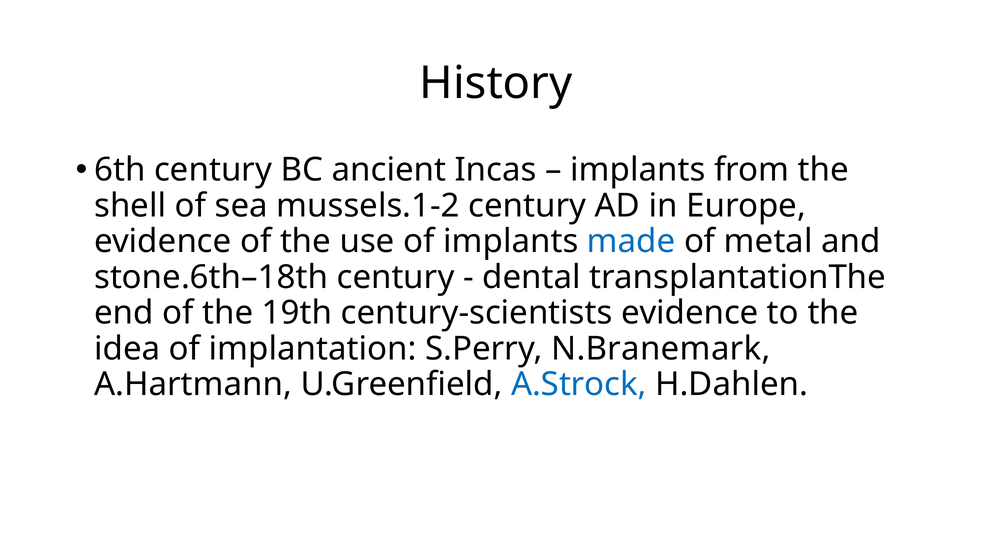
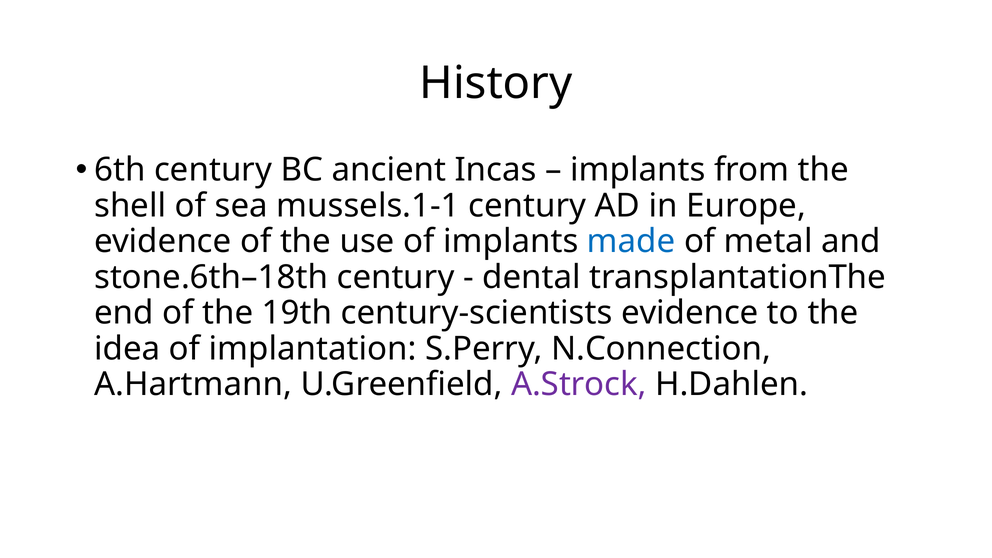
mussels.1-2: mussels.1-2 -> mussels.1-1 (368, 206)
N.Branemark: N.Branemark -> N.Connection (661, 349)
A.Strock colour: blue -> purple (579, 384)
